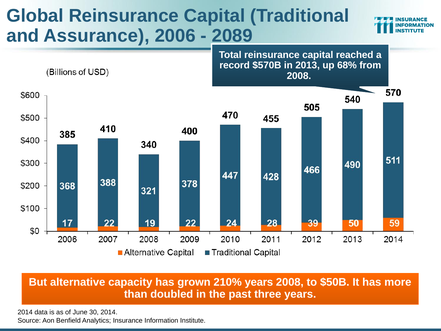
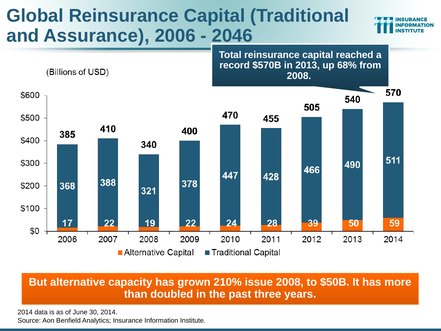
2089: 2089 -> 2046 (232, 36)
210% years: years -> issue (259, 282)
